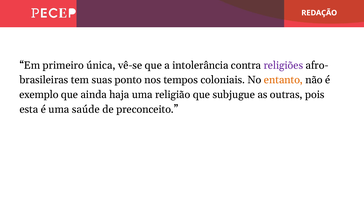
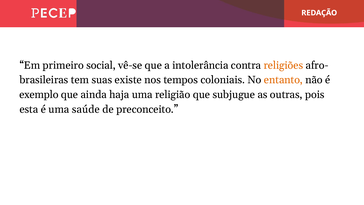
única: única -> social (101, 65)
religiões colour: purple -> orange (283, 65)
ponto: ponto -> existe (128, 80)
